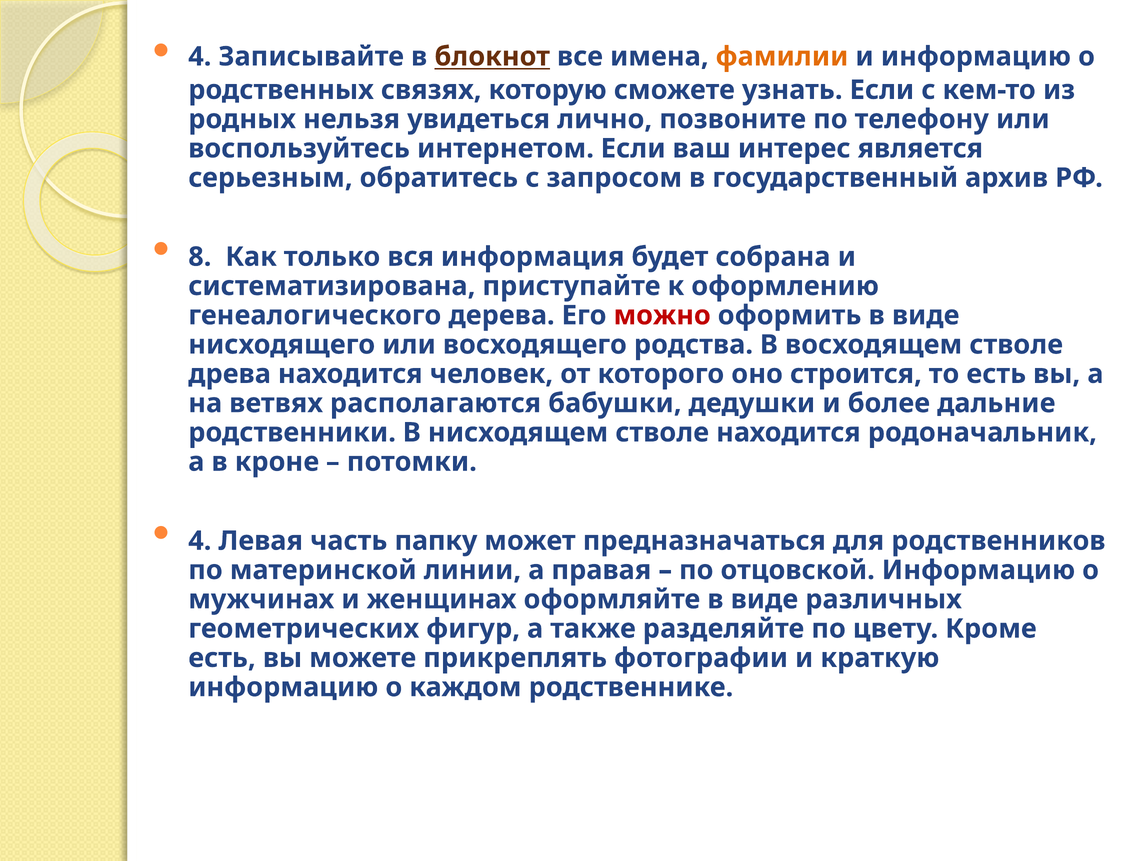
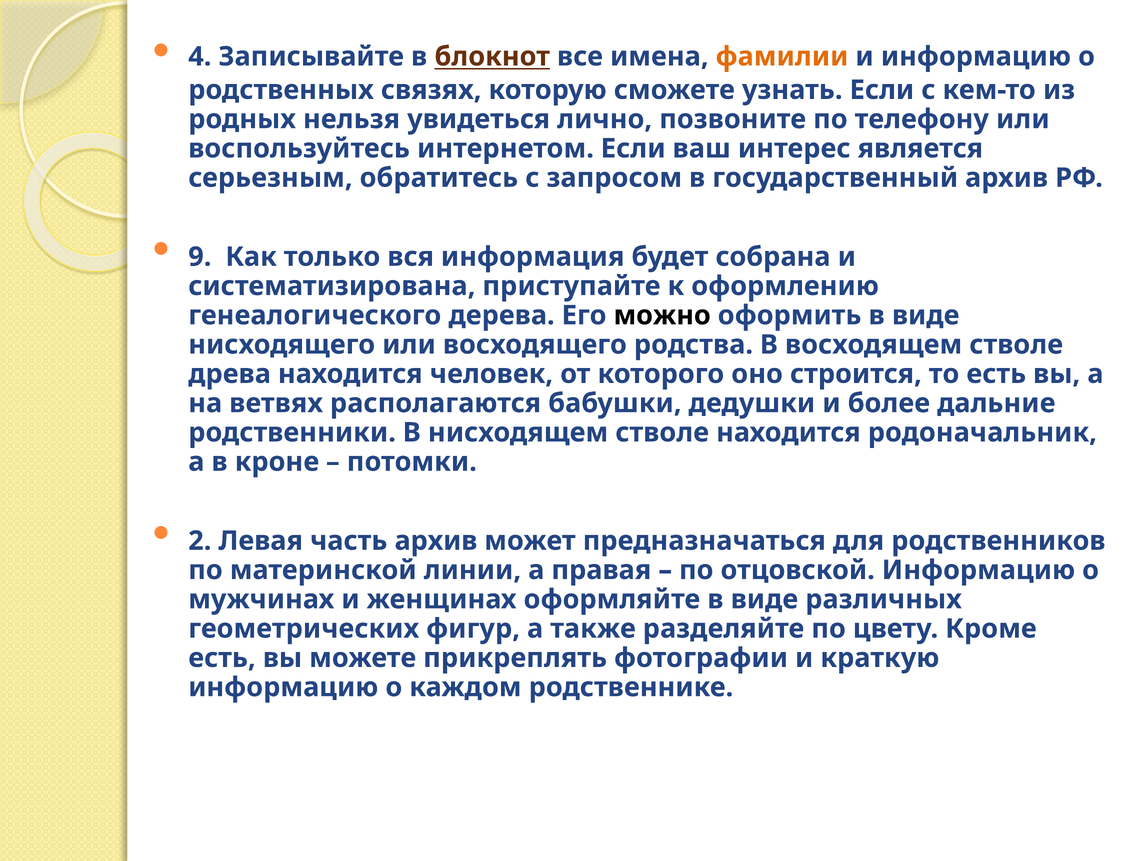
8: 8 -> 9 (200, 257)
можно colour: red -> black (662, 315)
4: 4 -> 2 (200, 541)
часть папку: папку -> архив (436, 541)
